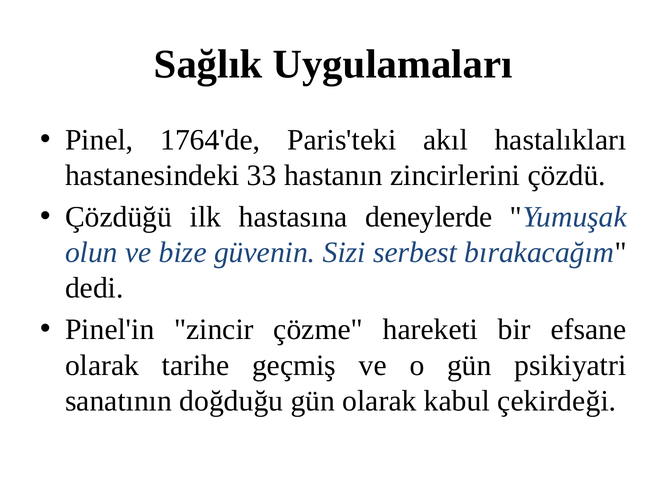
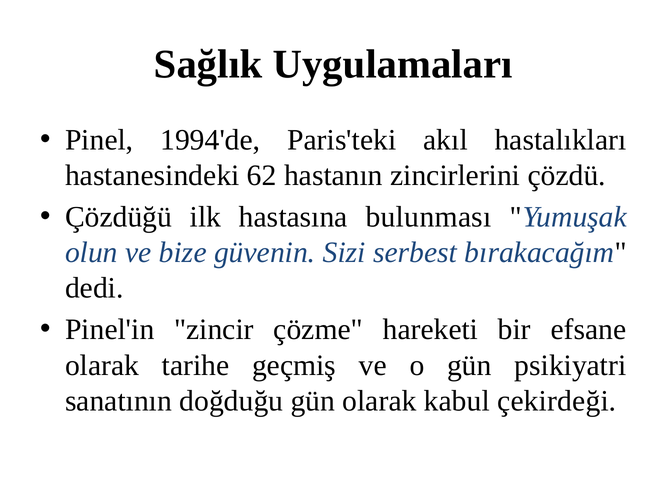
1764'de: 1764'de -> 1994'de (210, 140)
33: 33 -> 62 (262, 176)
deneylerde: deneylerde -> bulunması (429, 217)
